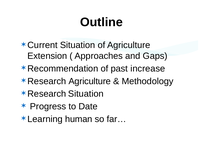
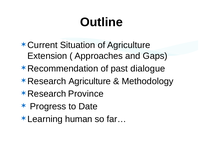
increase: increase -> dialogue (148, 69)
Situation: Situation -> Province (86, 94)
